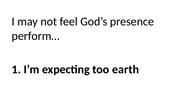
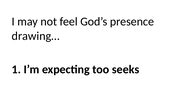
perform…: perform… -> drawing… (36, 36)
earth: earth -> seeks (126, 69)
